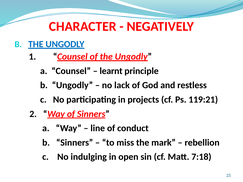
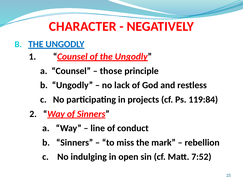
learnt: learnt -> those (111, 71)
119:21: 119:21 -> 119:84 (203, 100)
7:18: 7:18 -> 7:52 (201, 157)
